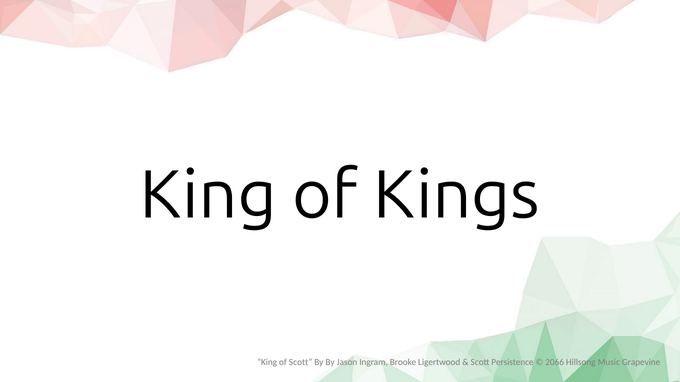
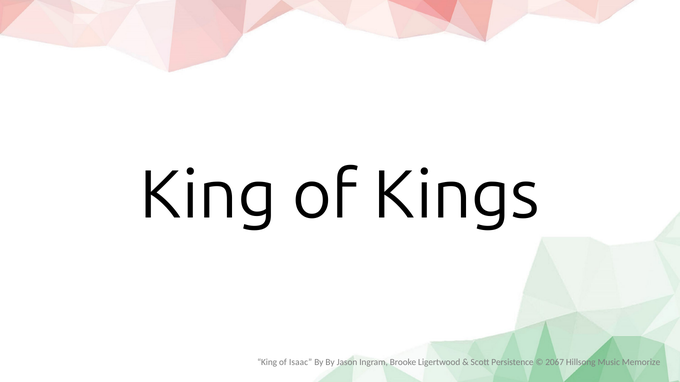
of Scott: Scott -> Isaac (301, 363)
2066: 2066 -> 2067 (555, 363)
Grapevine: Grapevine -> Memorize (641, 363)
